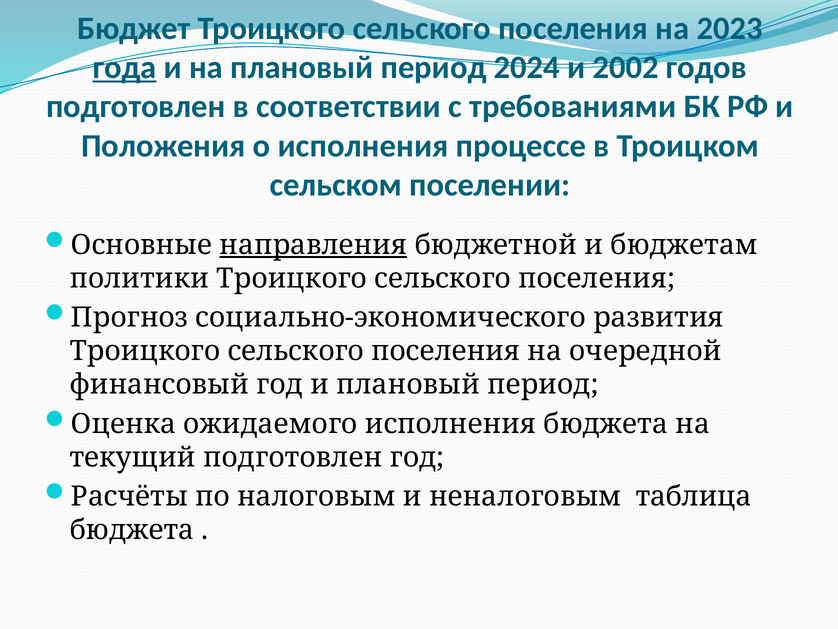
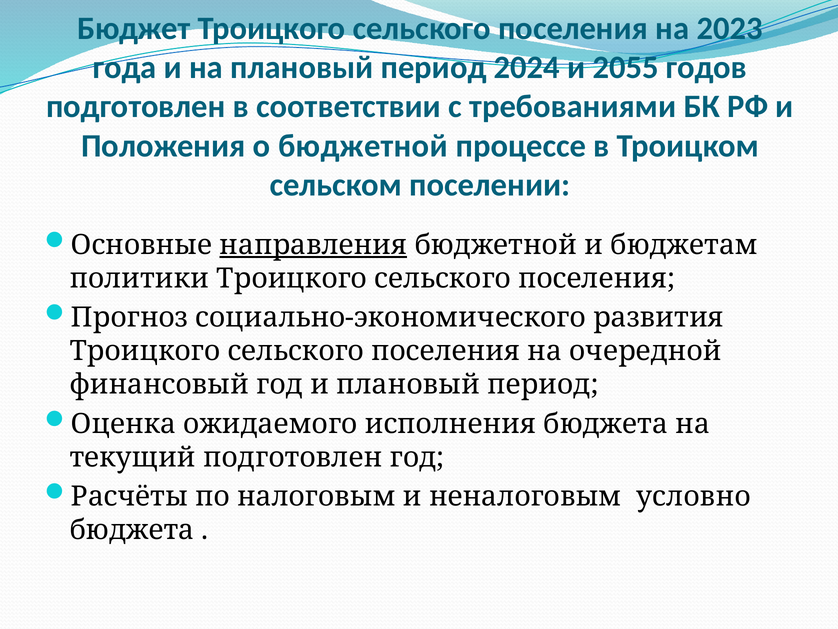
года underline: present -> none (125, 67)
2002: 2002 -> 2055 (626, 67)
о исполнения: исполнения -> бюджетной (363, 146)
таблица: таблица -> условно (693, 496)
